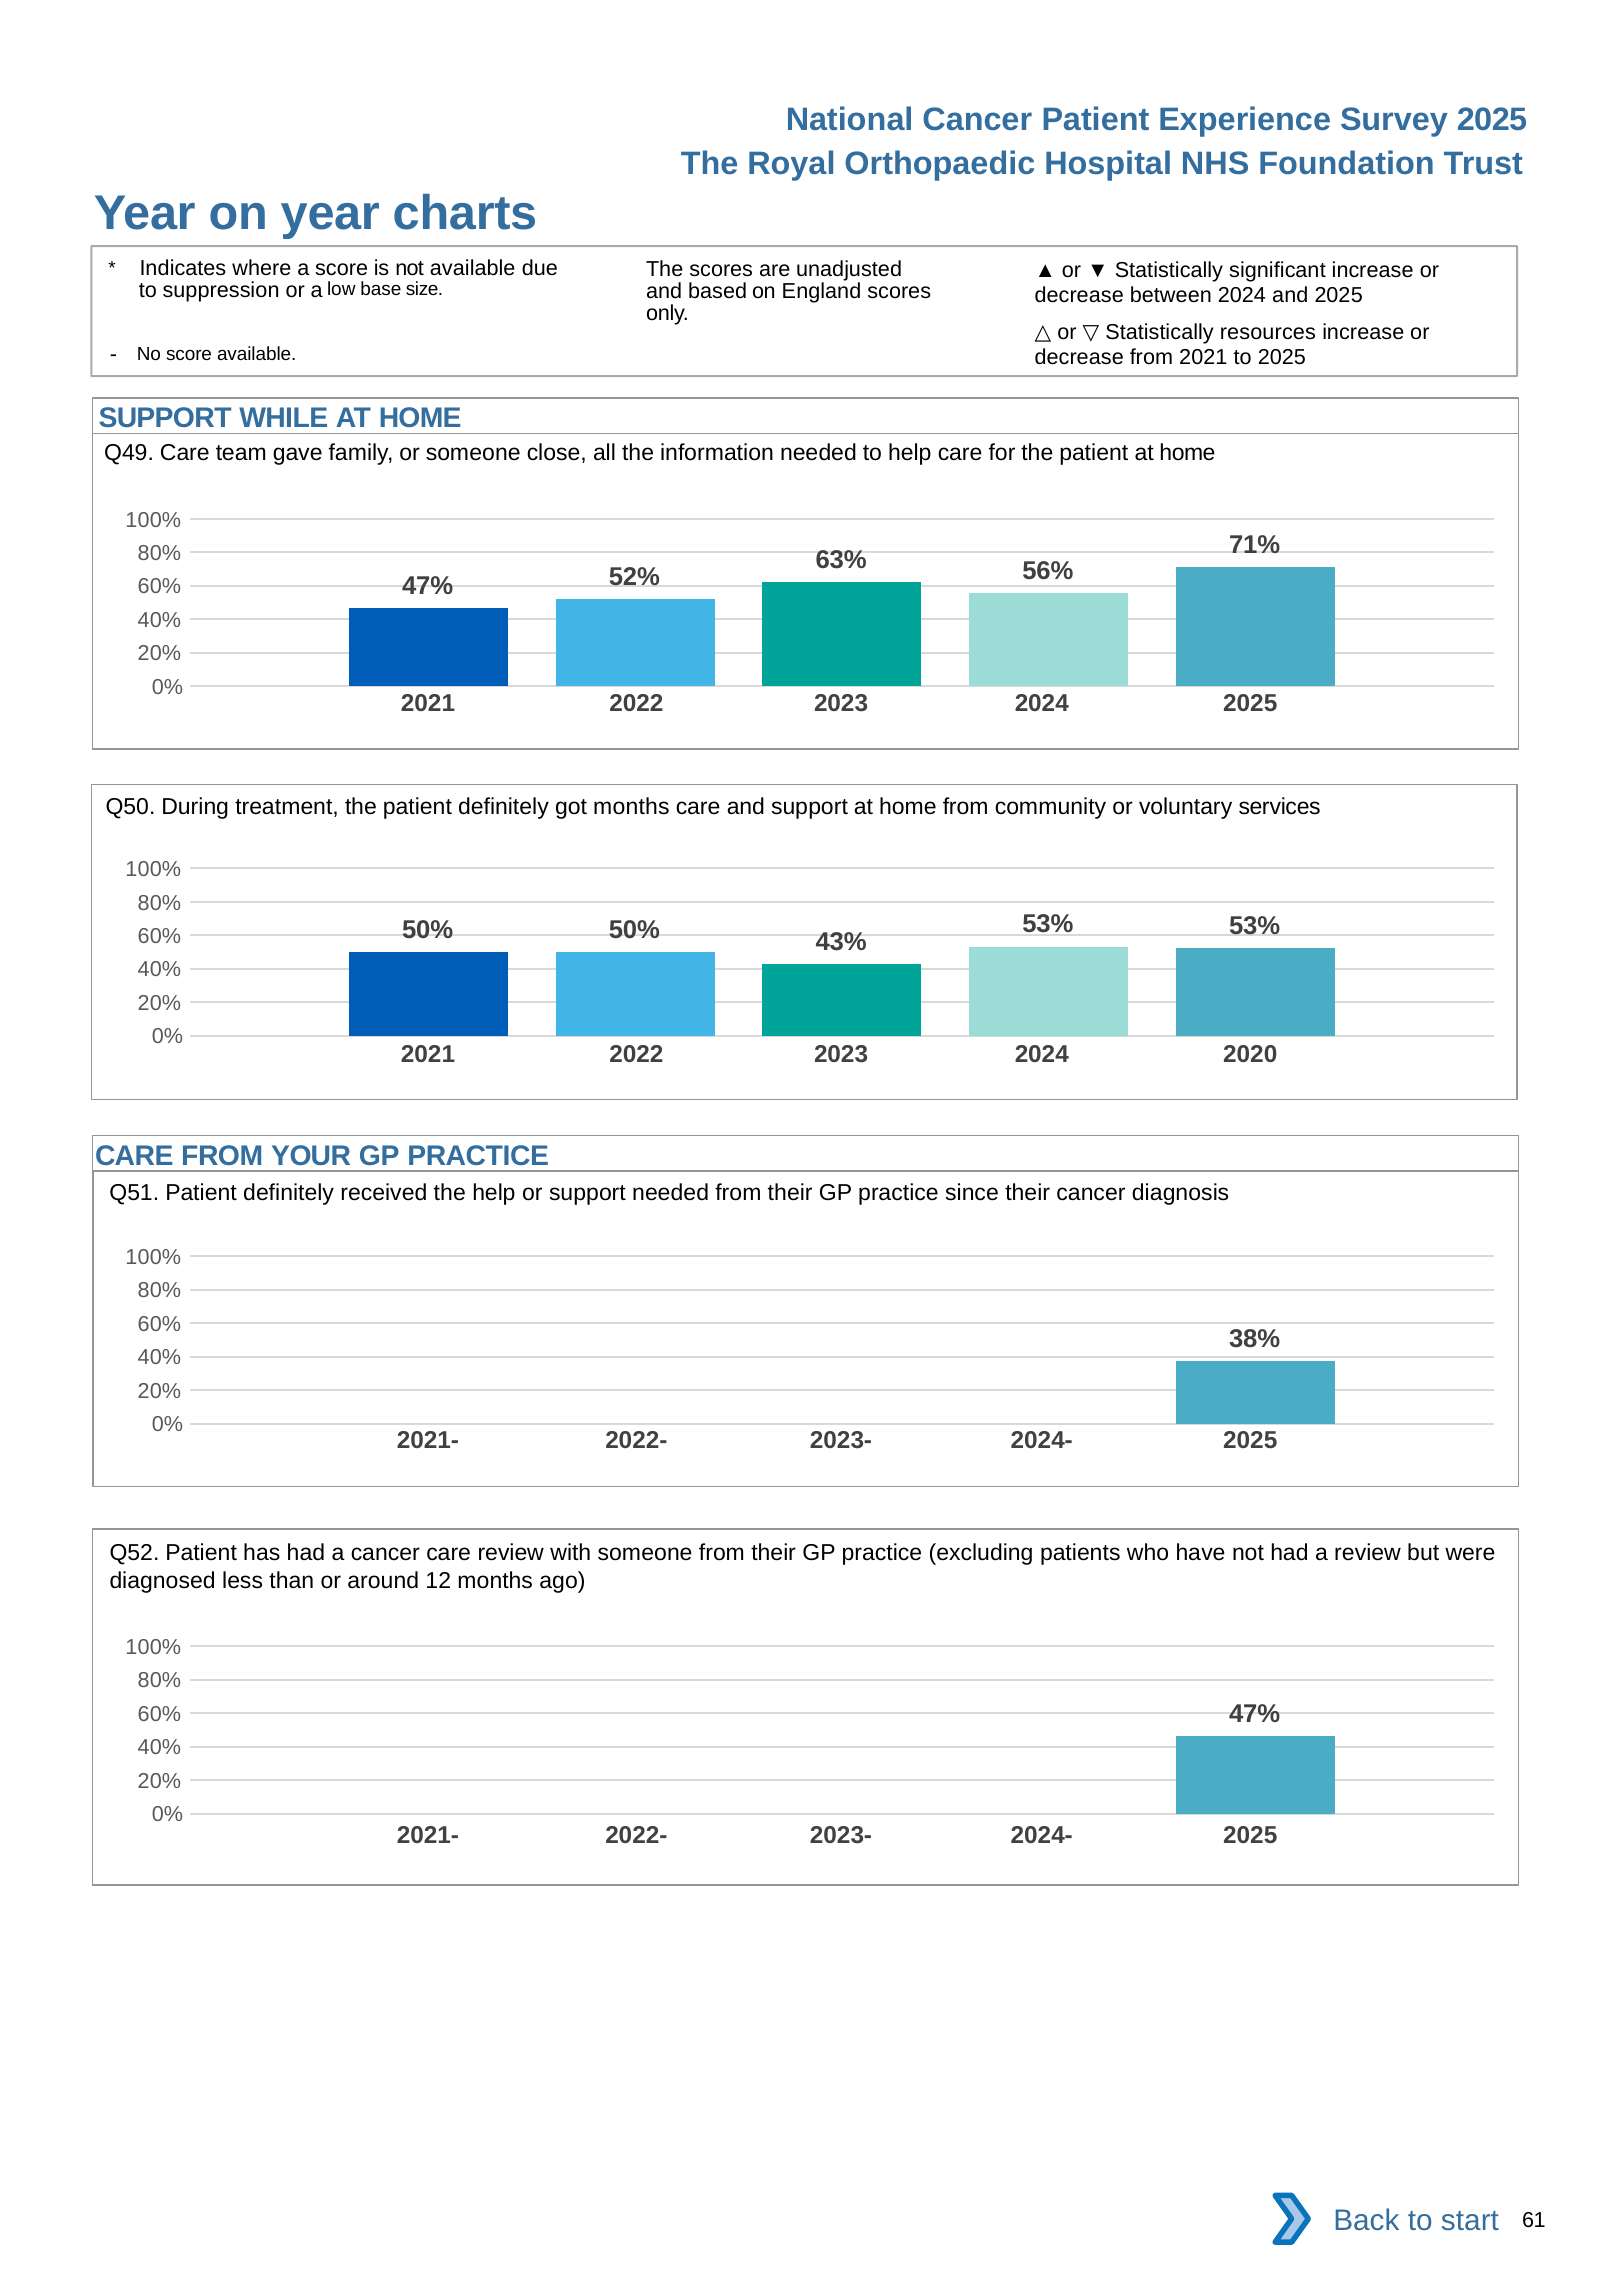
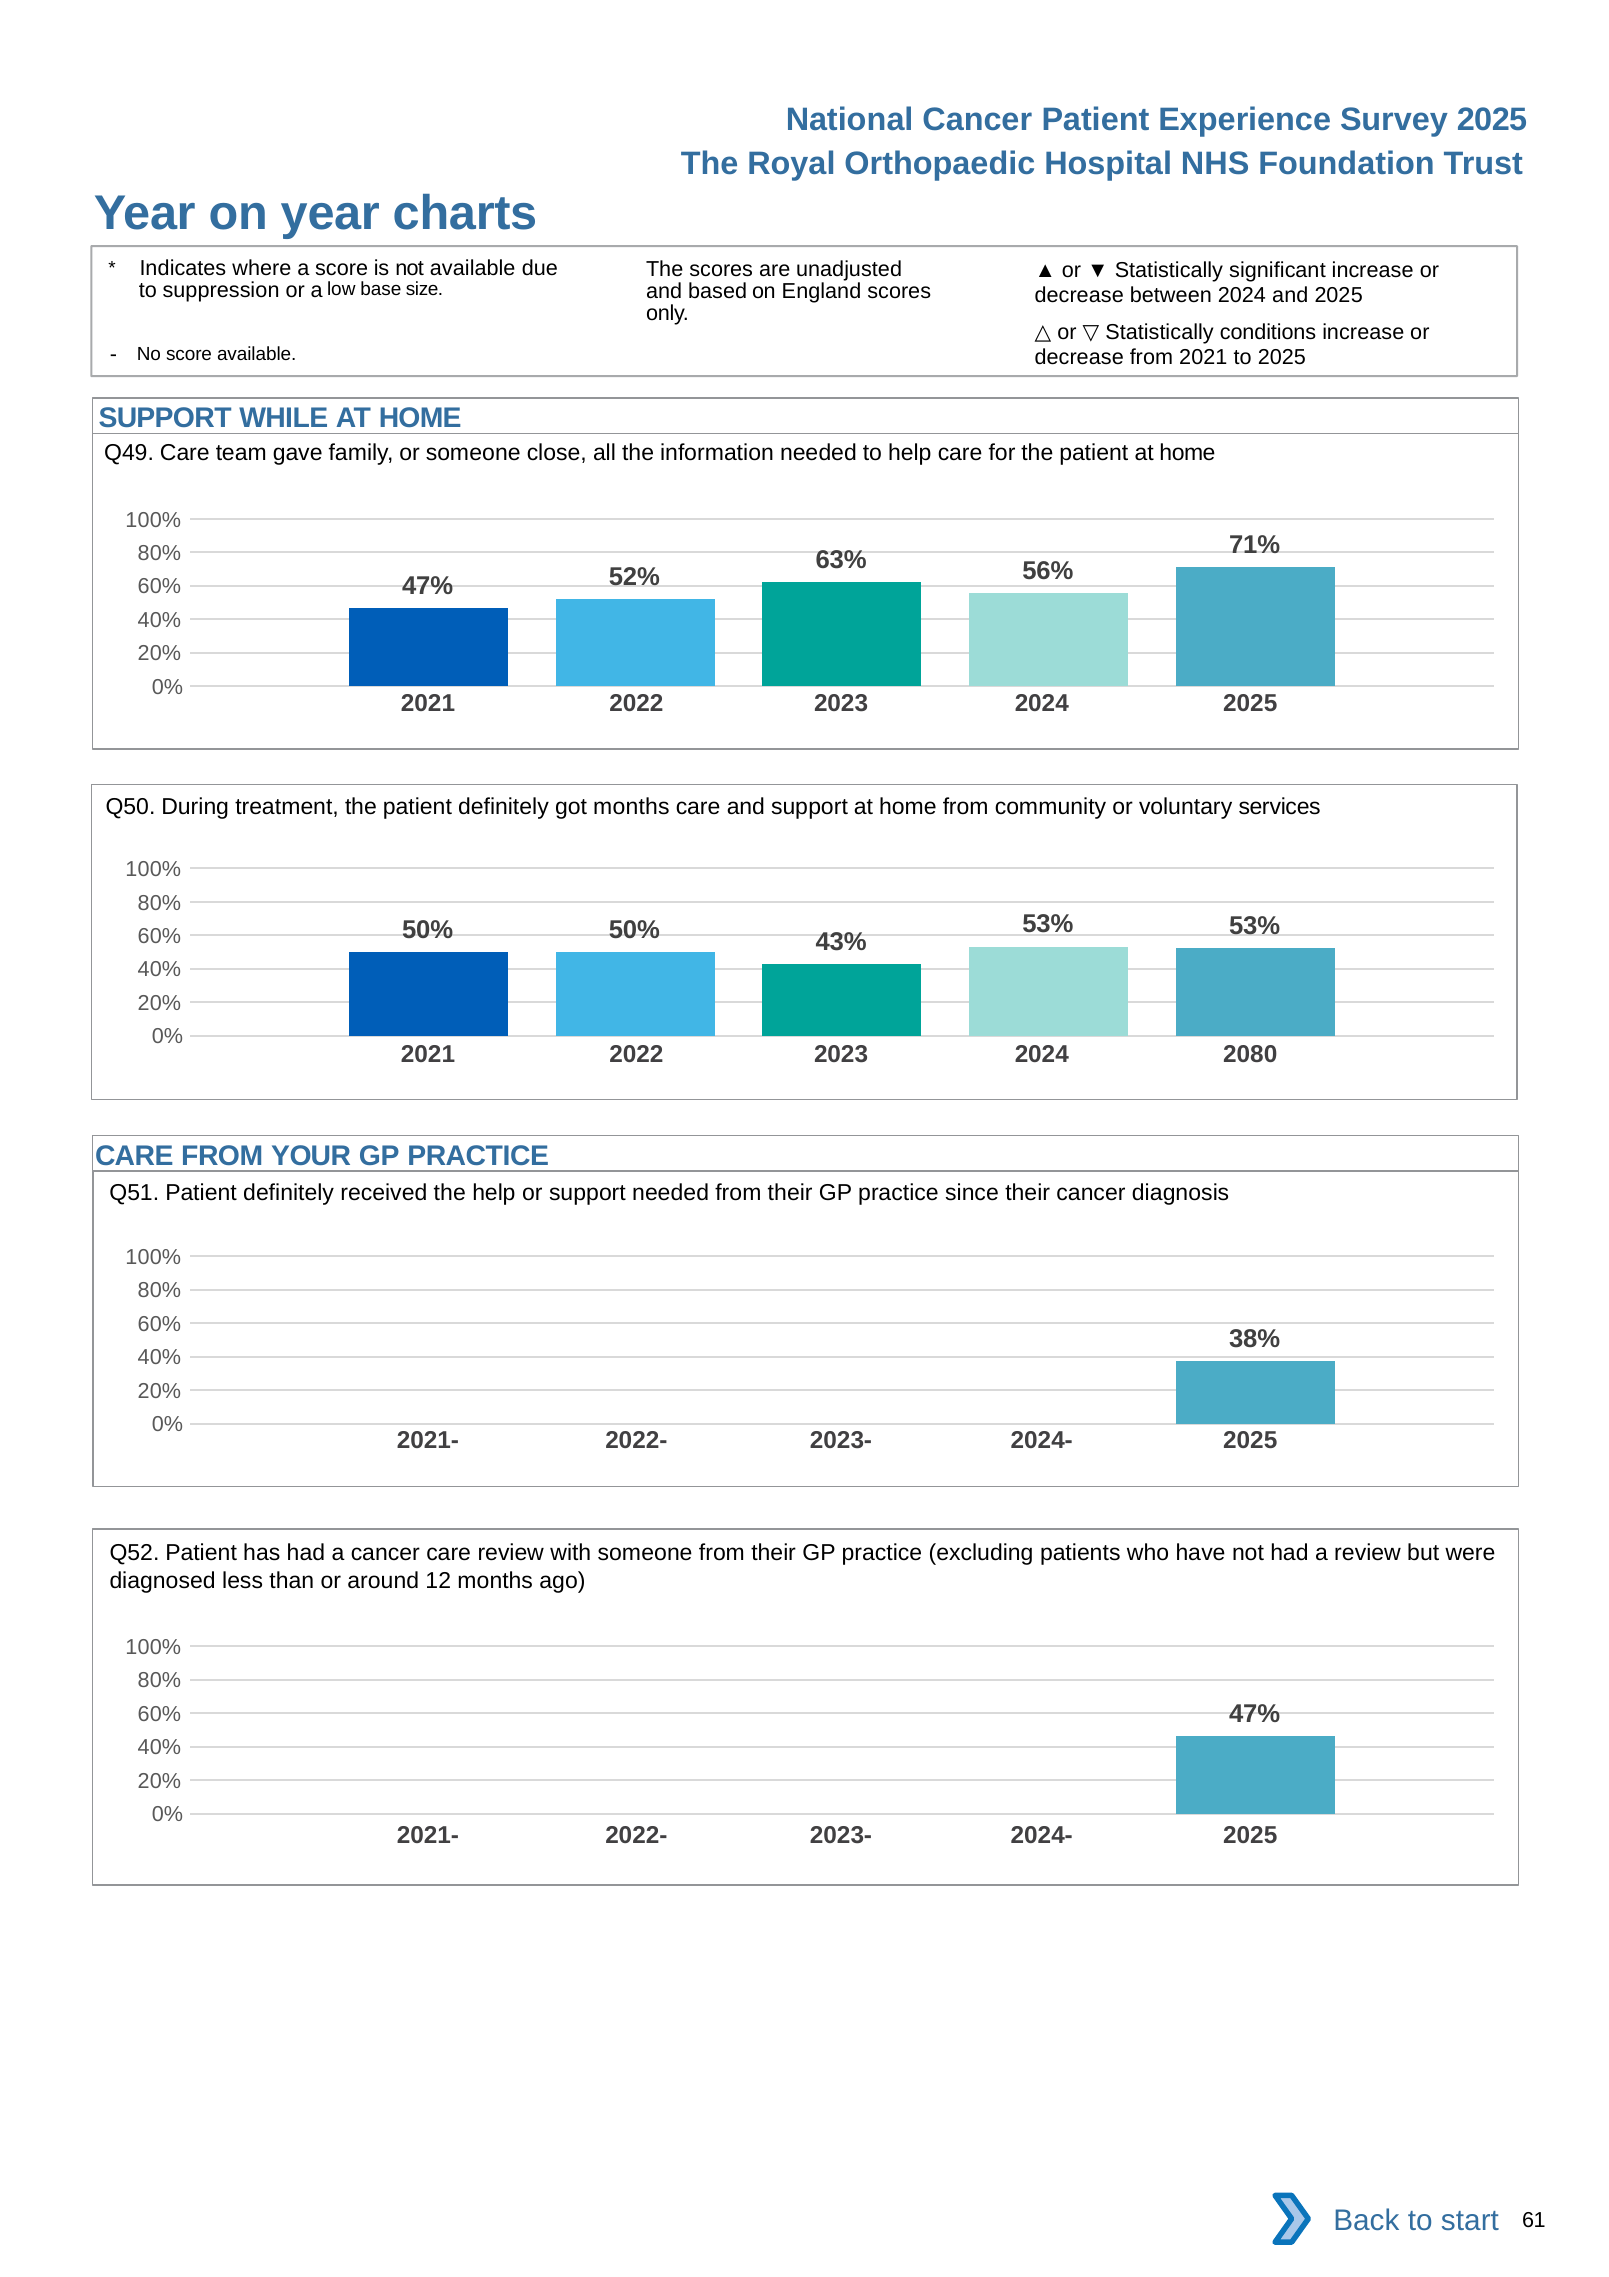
resources: resources -> conditions (1268, 333)
2020: 2020 -> 2080 (1250, 1054)
